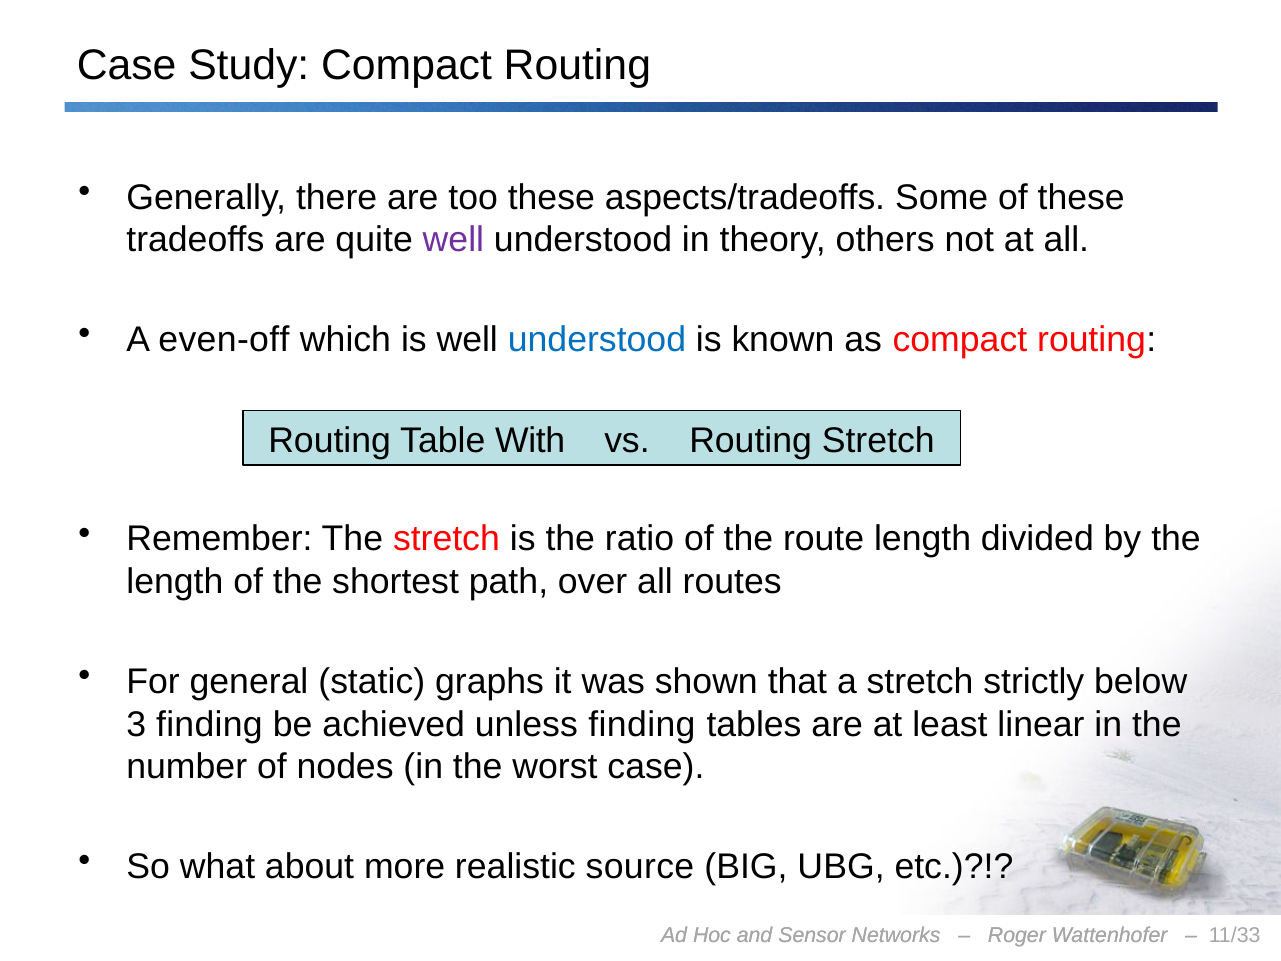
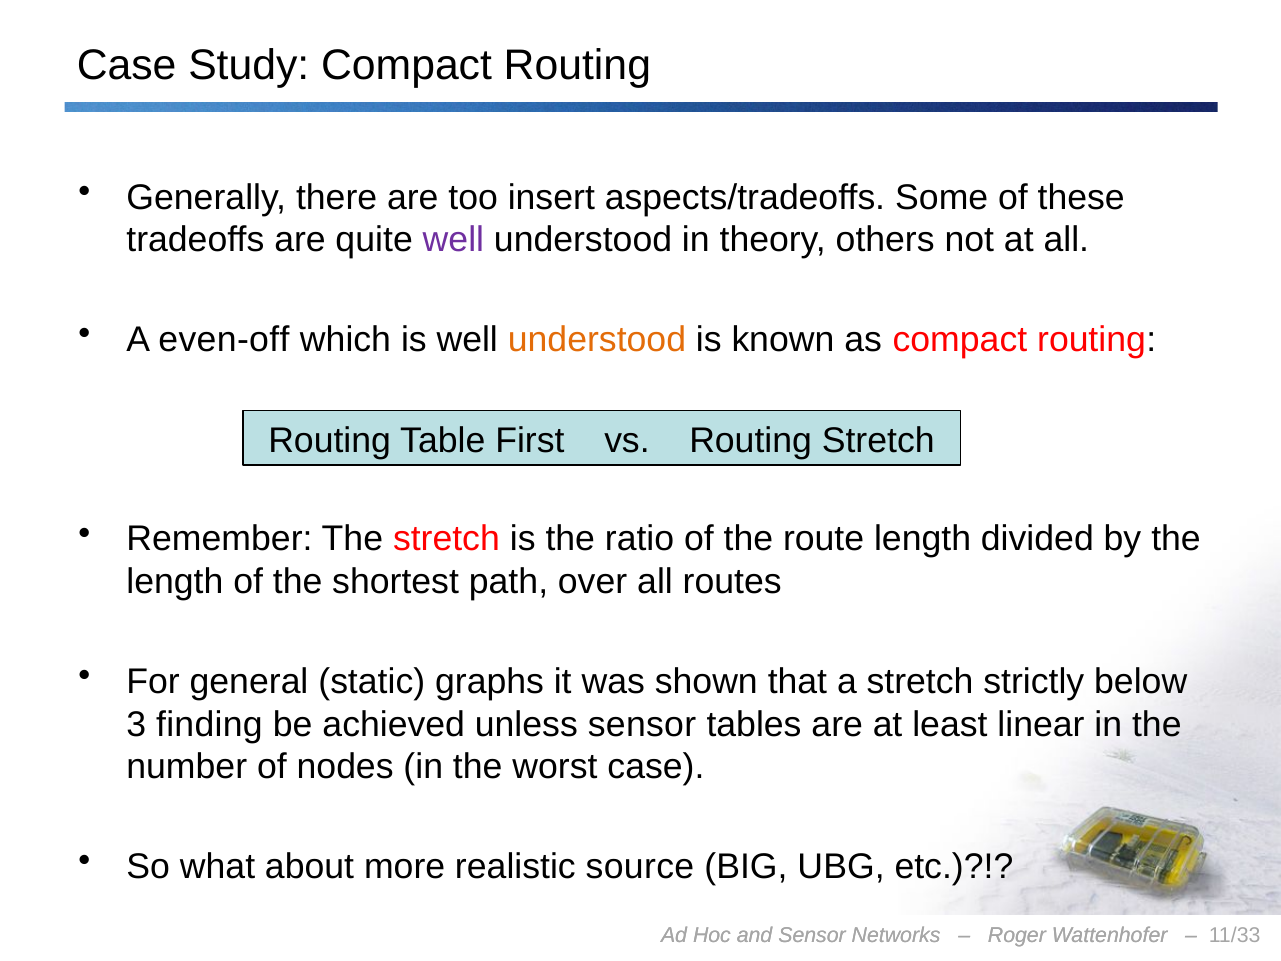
too these: these -> insert (551, 197)
understood colour: blue -> orange (597, 340)
With: With -> First (530, 441)
unless finding: finding -> sensor (642, 724)
